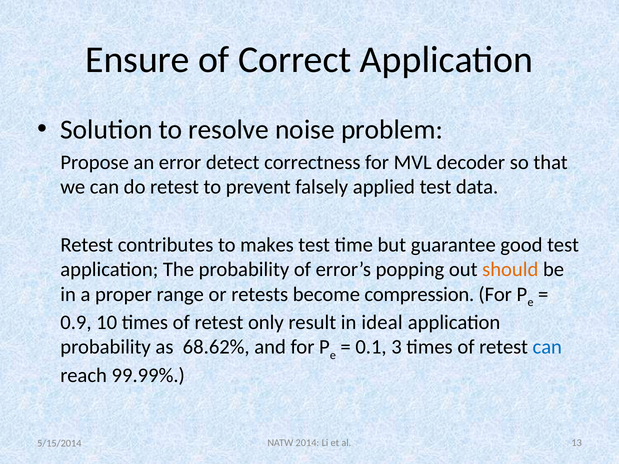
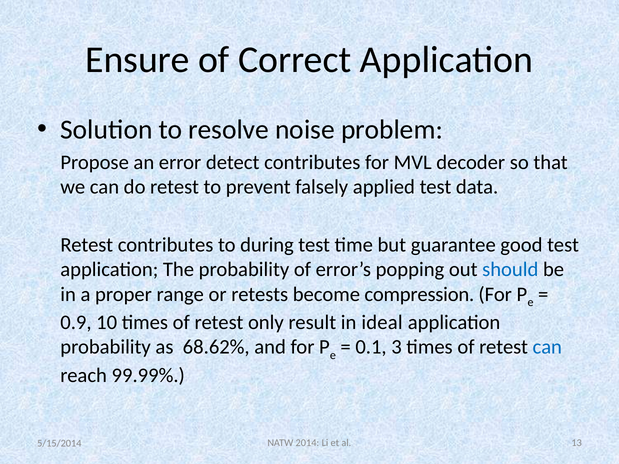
detect correctness: correctness -> contributes (312, 162)
makes: makes -> during (267, 245)
should colour: orange -> blue (510, 270)
